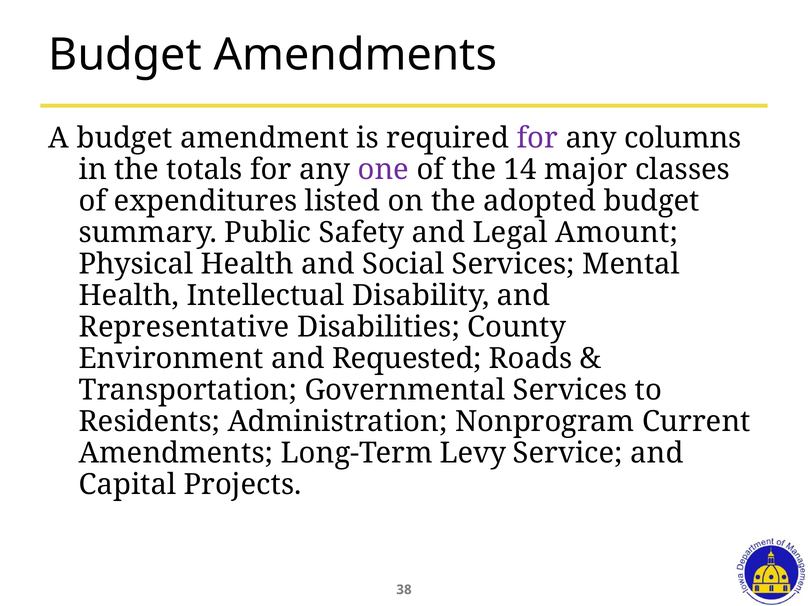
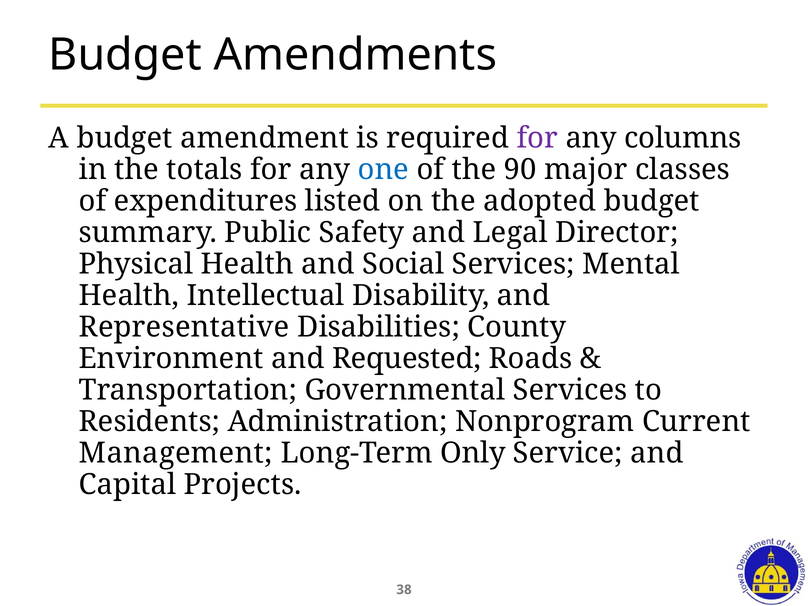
one colour: purple -> blue (383, 170)
14: 14 -> 90 (520, 170)
Amount: Amount -> Director (617, 233)
Amendments: Amendments -> Management (176, 453)
Levy: Levy -> Only (473, 453)
